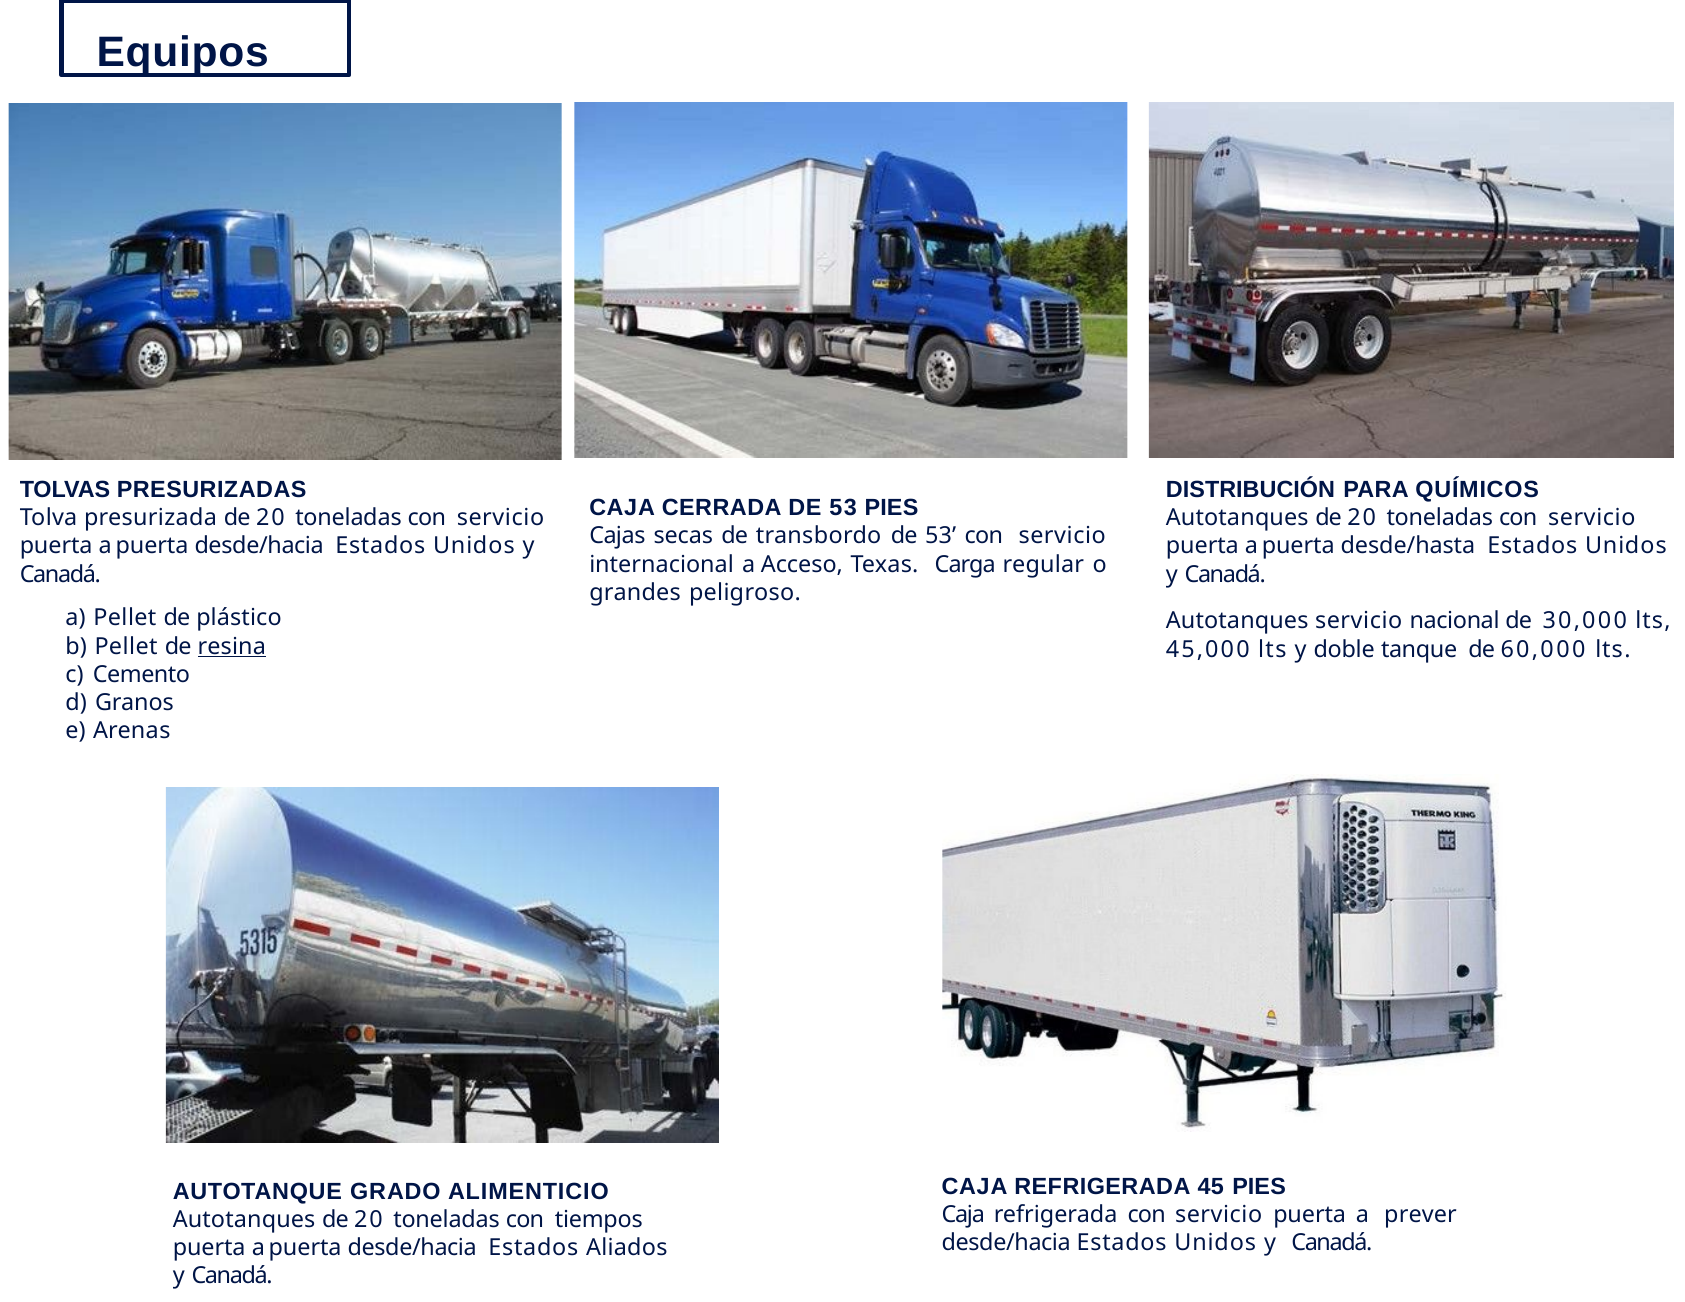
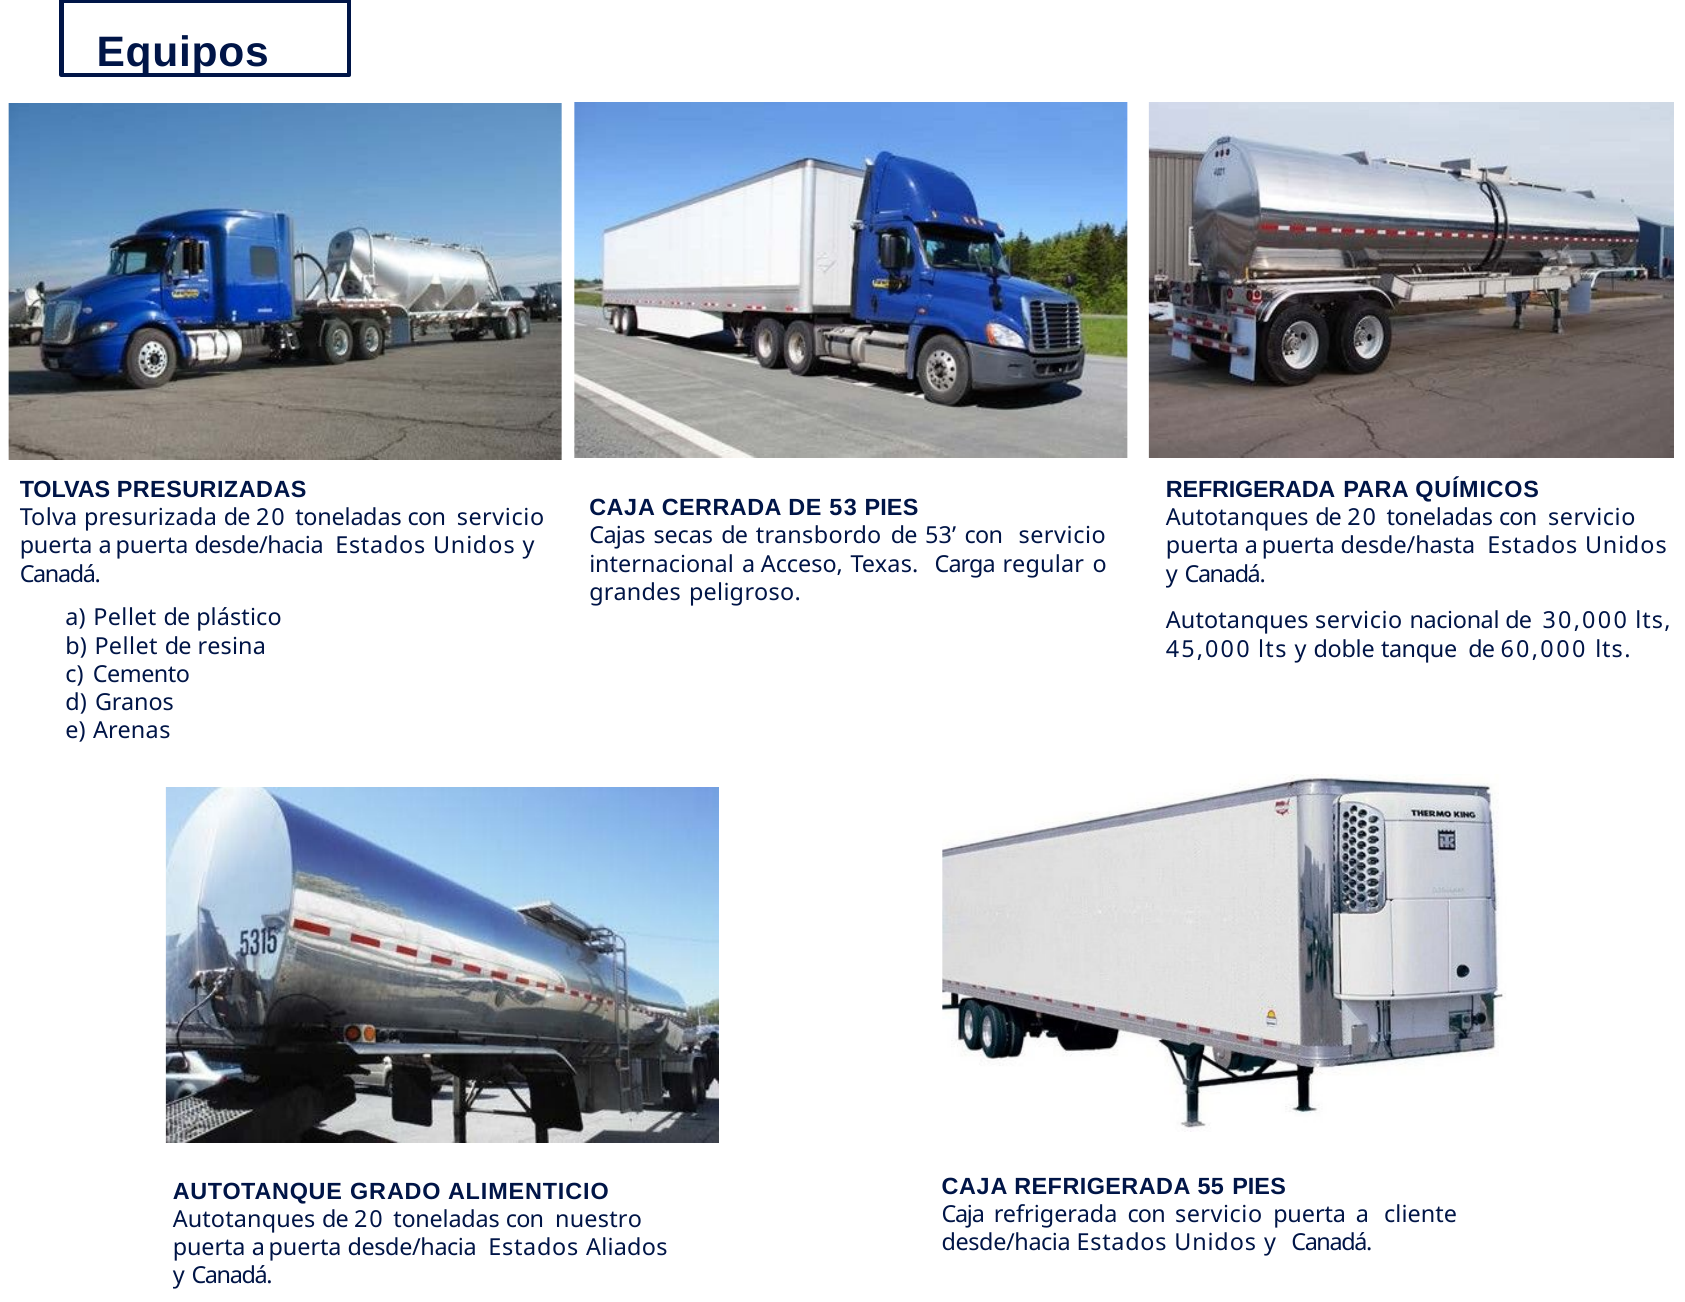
DISTRIBUCIÓN: DISTRIBUCIÓN -> REFRIGERADA (1251, 490)
resina underline: present -> none (232, 646)
45: 45 -> 55 (1211, 1187)
prever: prever -> cliente (1421, 1215)
tiempos: tiempos -> nuestro (599, 1220)
